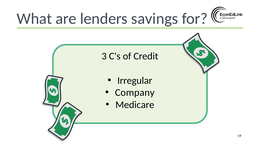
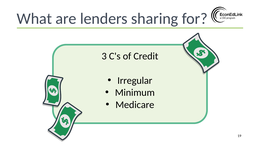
savings: savings -> sharing (155, 19)
Company: Company -> Minimum (135, 93)
